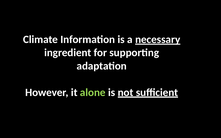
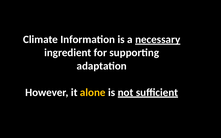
alone colour: light green -> yellow (93, 92)
